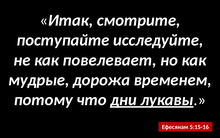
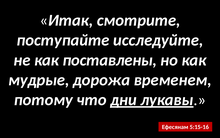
повелевает: повелевает -> поставлены (110, 60)
